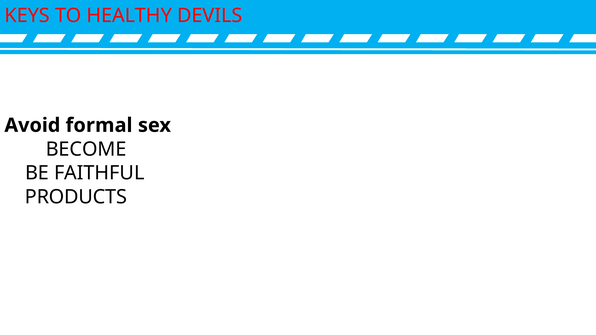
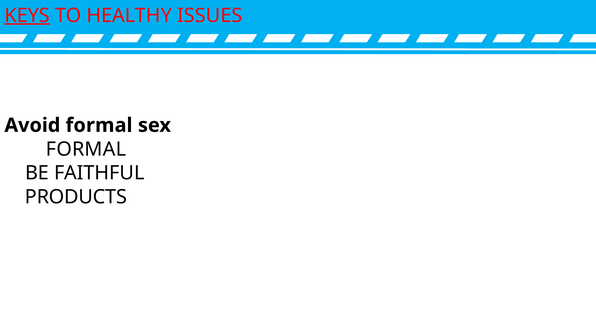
KEYS underline: none -> present (27, 15)
DEVILS: DEVILS -> ISSUES (210, 15)
BECOME: BECOME -> FORMAL (86, 149)
